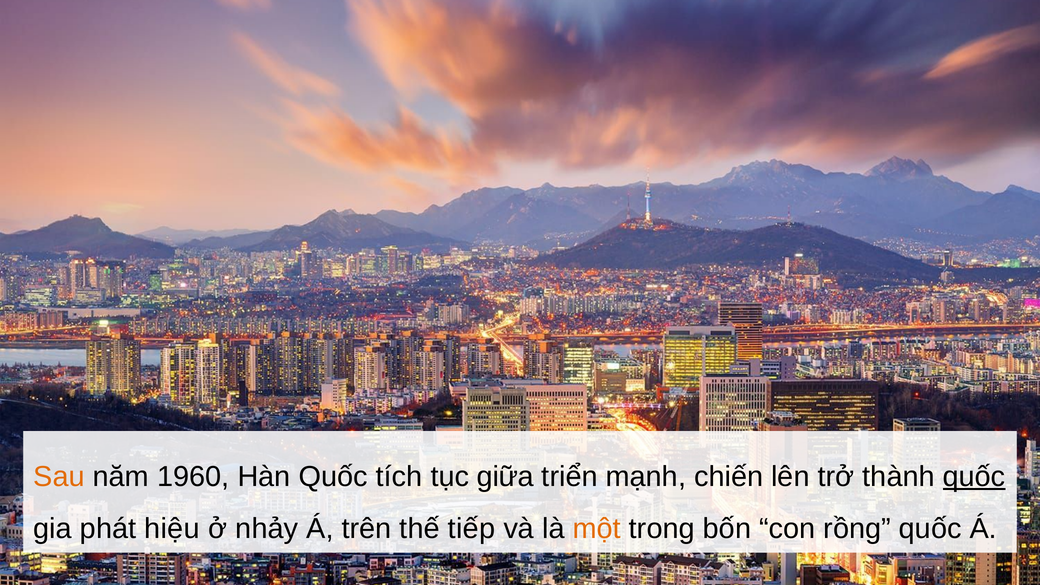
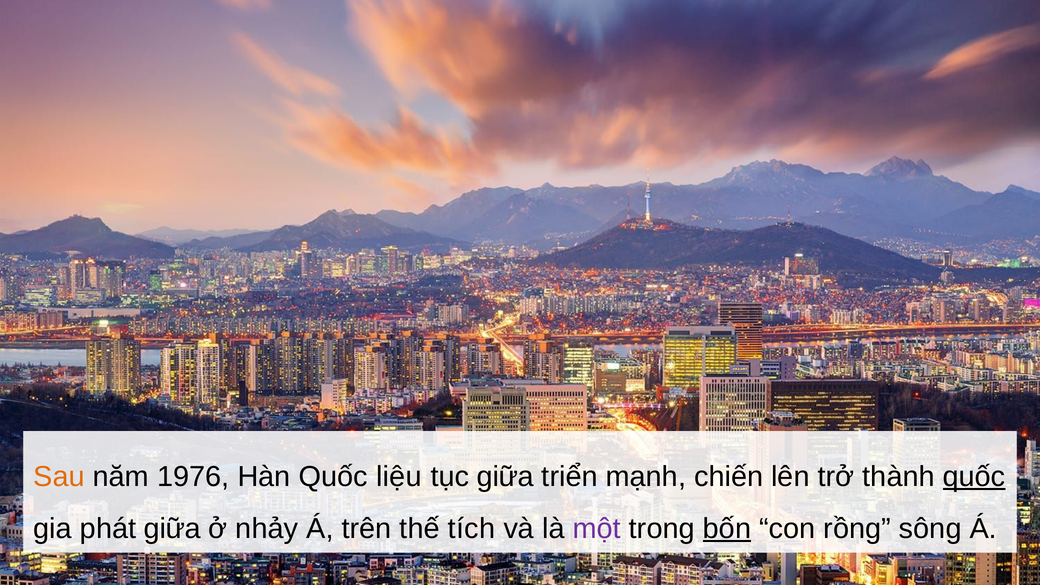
1960: 1960 -> 1976 (193, 477)
tích: tích -> liệu (399, 477)
phát hiệu: hiệu -> giữa (172, 529)
tiếp: tiếp -> tích (471, 529)
một colour: orange -> purple (597, 529)
bốn underline: none -> present (727, 529)
rồng quốc: quốc -> sông (930, 529)
